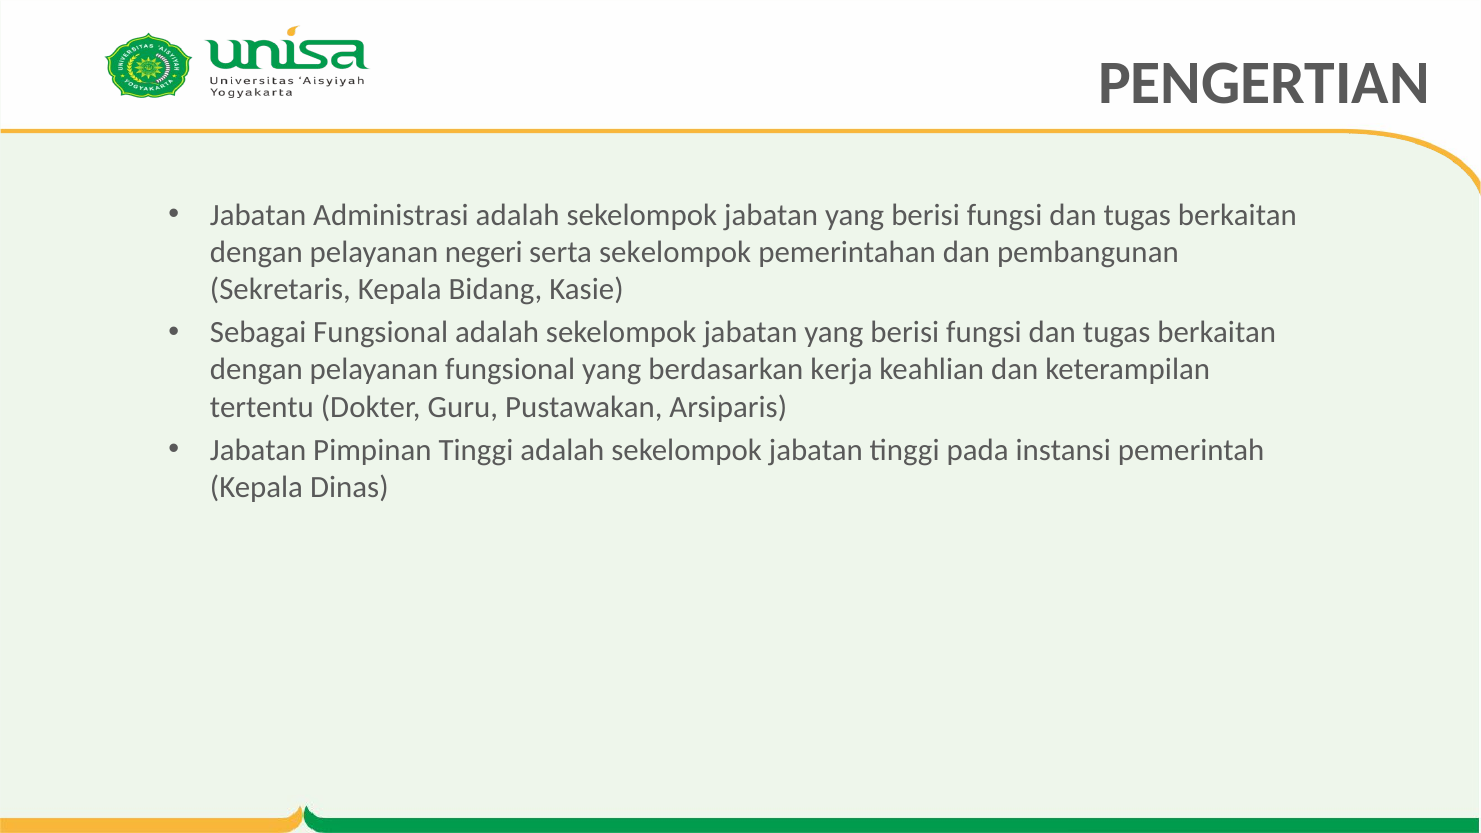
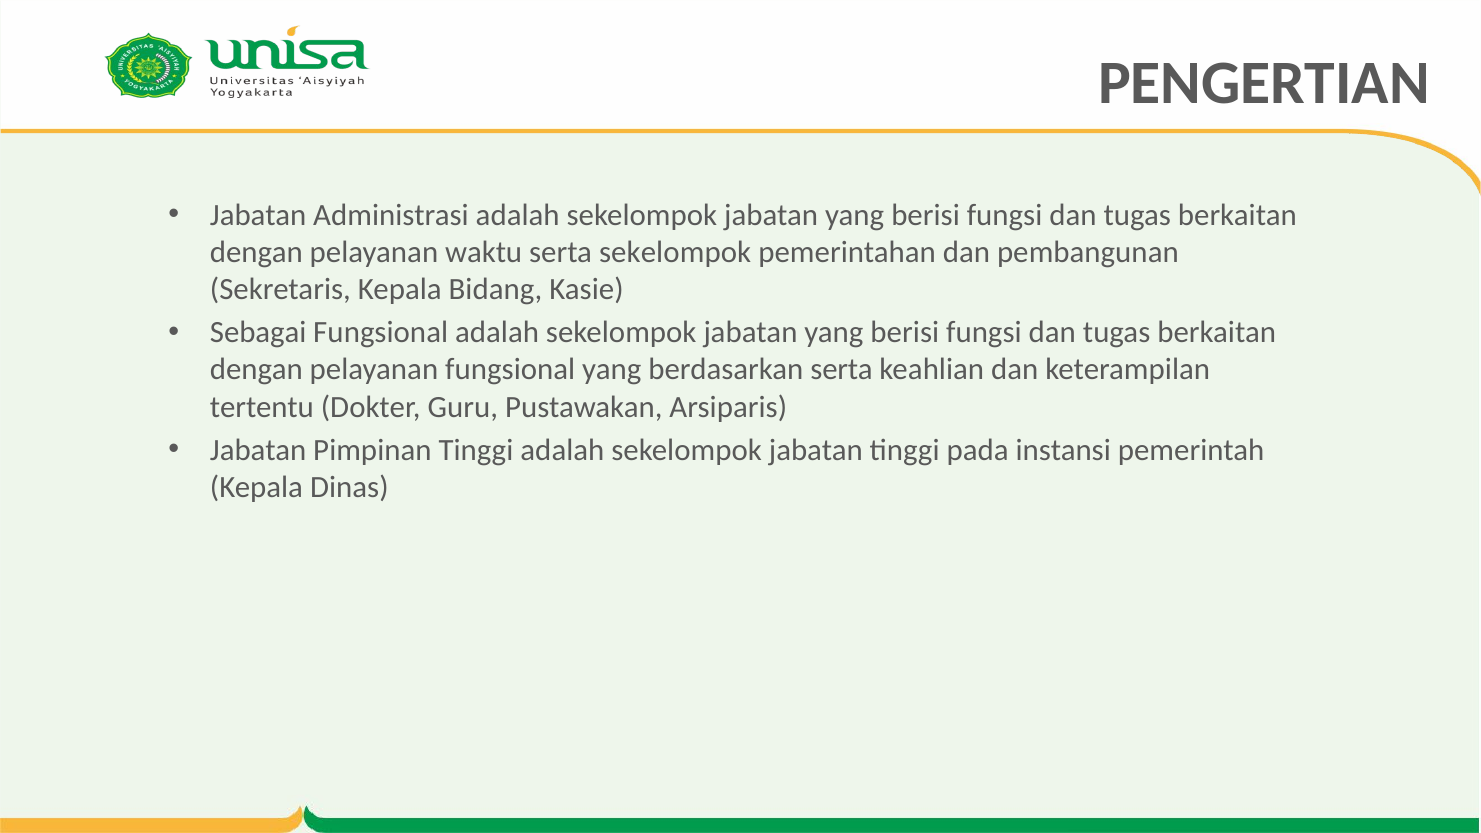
negeri: negeri -> waktu (484, 252)
berdasarkan kerja: kerja -> serta (842, 370)
